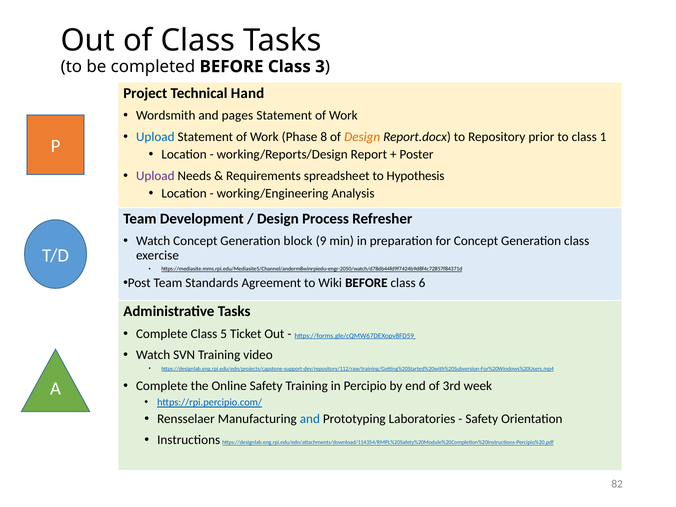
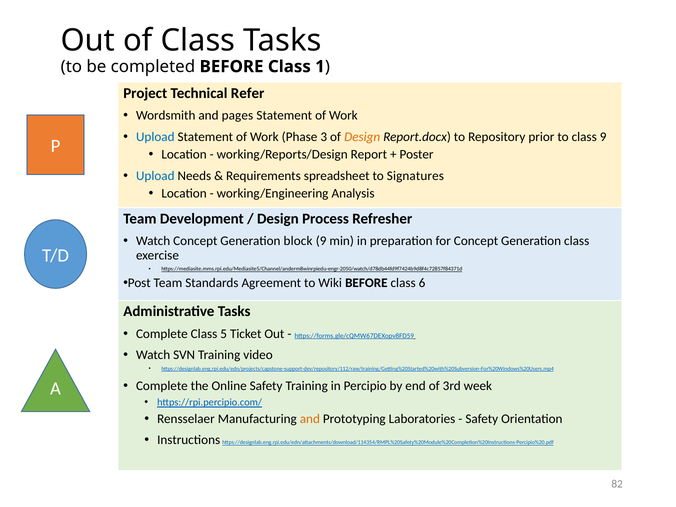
3: 3 -> 1 (320, 67)
Hand: Hand -> Refer (248, 93)
8: 8 -> 3 (324, 137)
class 1: 1 -> 9 (603, 137)
Upload colour: purple -> blue (155, 176)
Hypothesis: Hypothesis -> Signatures (415, 176)
and colour: blue -> orange (310, 419)
